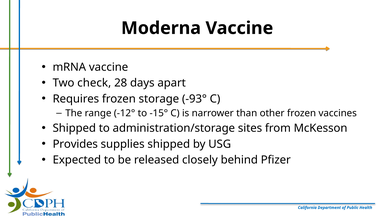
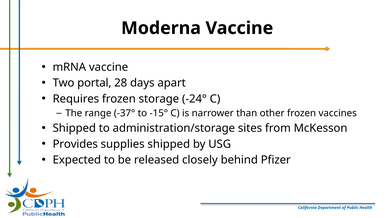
check: check -> portal (94, 83)
-93°: -93° -> -24° (194, 99)
-12°: -12° -> -37° (125, 113)
